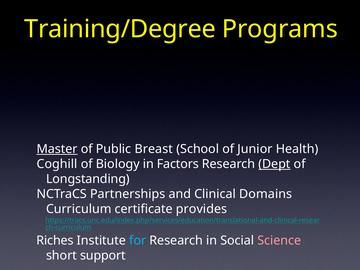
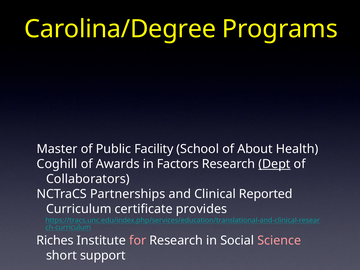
Training/Degree: Training/Degree -> Carolina/Degree (120, 29)
Master underline: present -> none (57, 149)
Breast: Breast -> Facility (154, 149)
Junior: Junior -> About (255, 149)
Biology: Biology -> Awards (118, 164)
Longstanding: Longstanding -> Collaborators (88, 179)
Domains: Domains -> Reported (266, 194)
for colour: light blue -> pink (138, 241)
